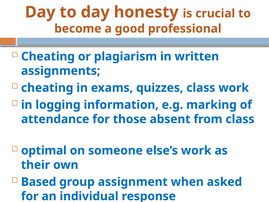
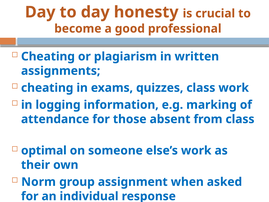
Based: Based -> Norm (39, 182)
